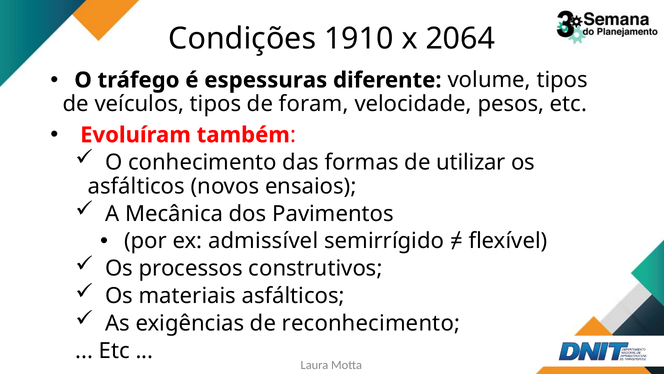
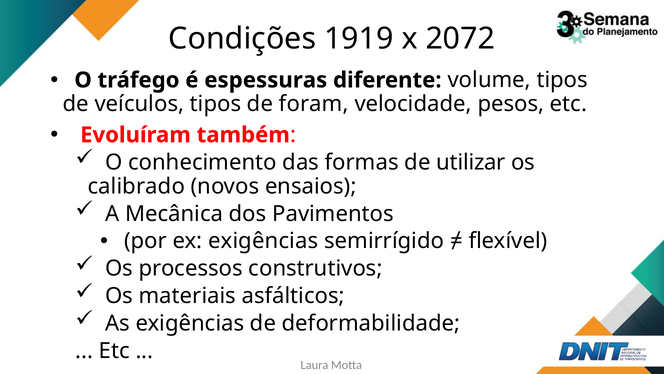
1910: 1910 -> 1919 (359, 39)
2064: 2064 -> 2072 (460, 39)
asfálticos: asfálticos -> calibrado (136, 186)
ex admissível: admissível -> exigências (263, 241)
reconhecimento: reconhecimento -> deformabilidade (371, 323)
